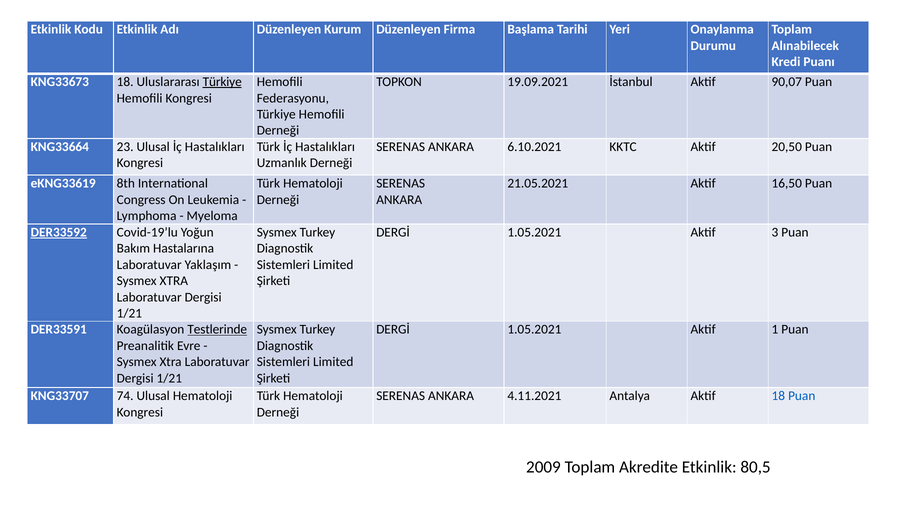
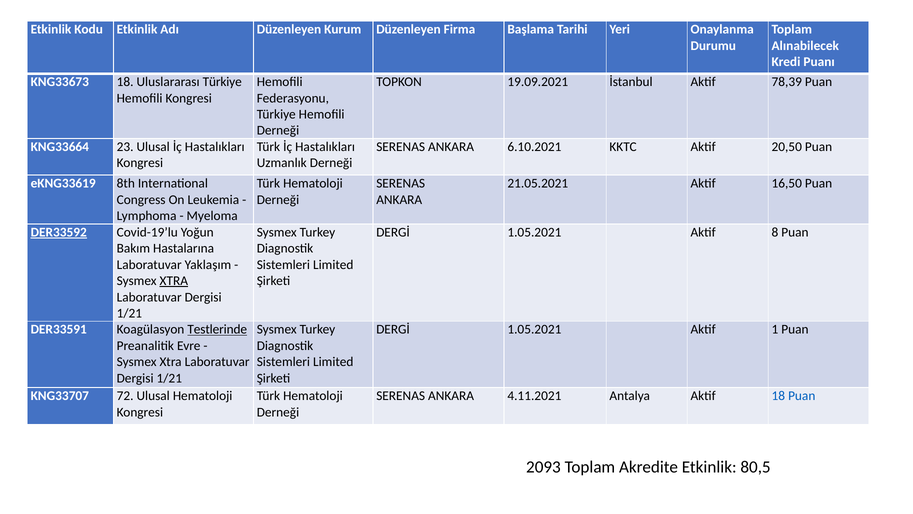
Türkiye underline: present -> none (222, 82)
90,07: 90,07 -> 78,39 (787, 82)
3: 3 -> 8 (775, 232)
XTRA underline: none -> present (174, 281)
74: 74 -> 72 (125, 396)
2009: 2009 -> 2093 (543, 466)
